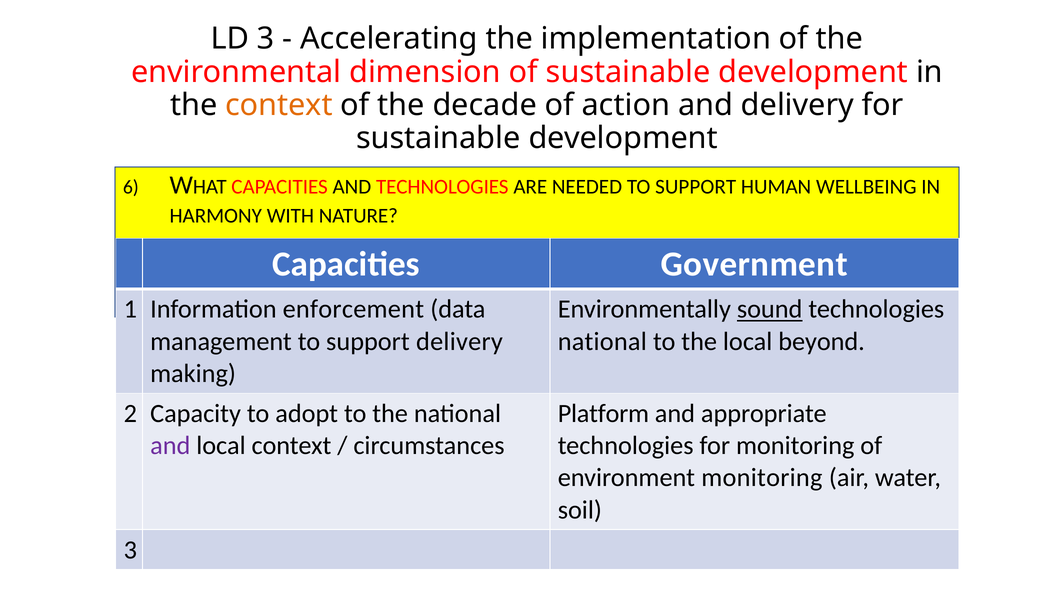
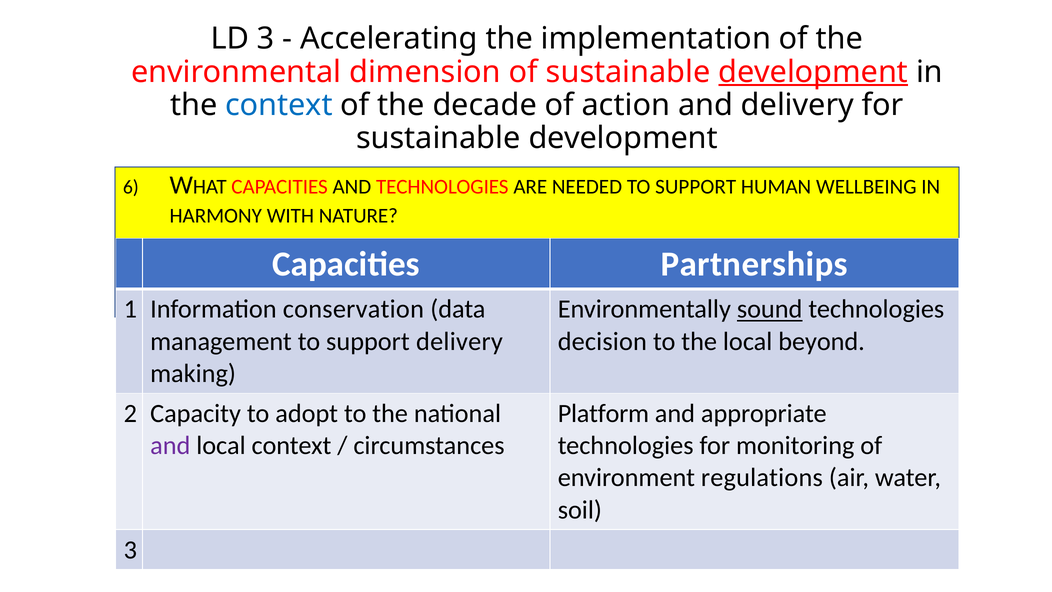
development underline: none -> present (813, 72)
context colour: orange -> blue (279, 105)
Government: Government -> Partnerships (754, 264)
enforcement: enforcement -> conservation (353, 309)
national: national -> decision (602, 341)
environment monitoring: monitoring -> regulations (762, 478)
